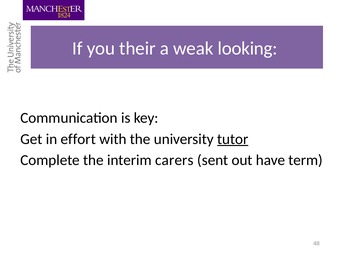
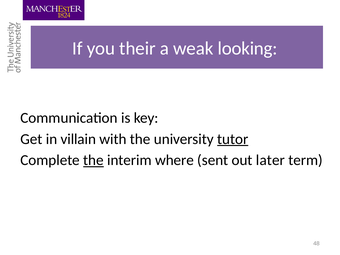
effort: effort -> villain (78, 139)
the underline: none -> present (93, 160)
carers: carers -> where (174, 160)
have: have -> later (270, 160)
